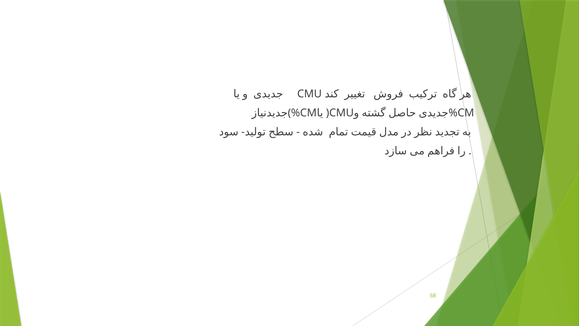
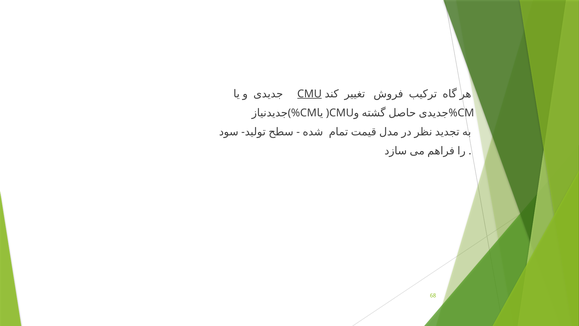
CMU underline: none -> present (310, 94)
